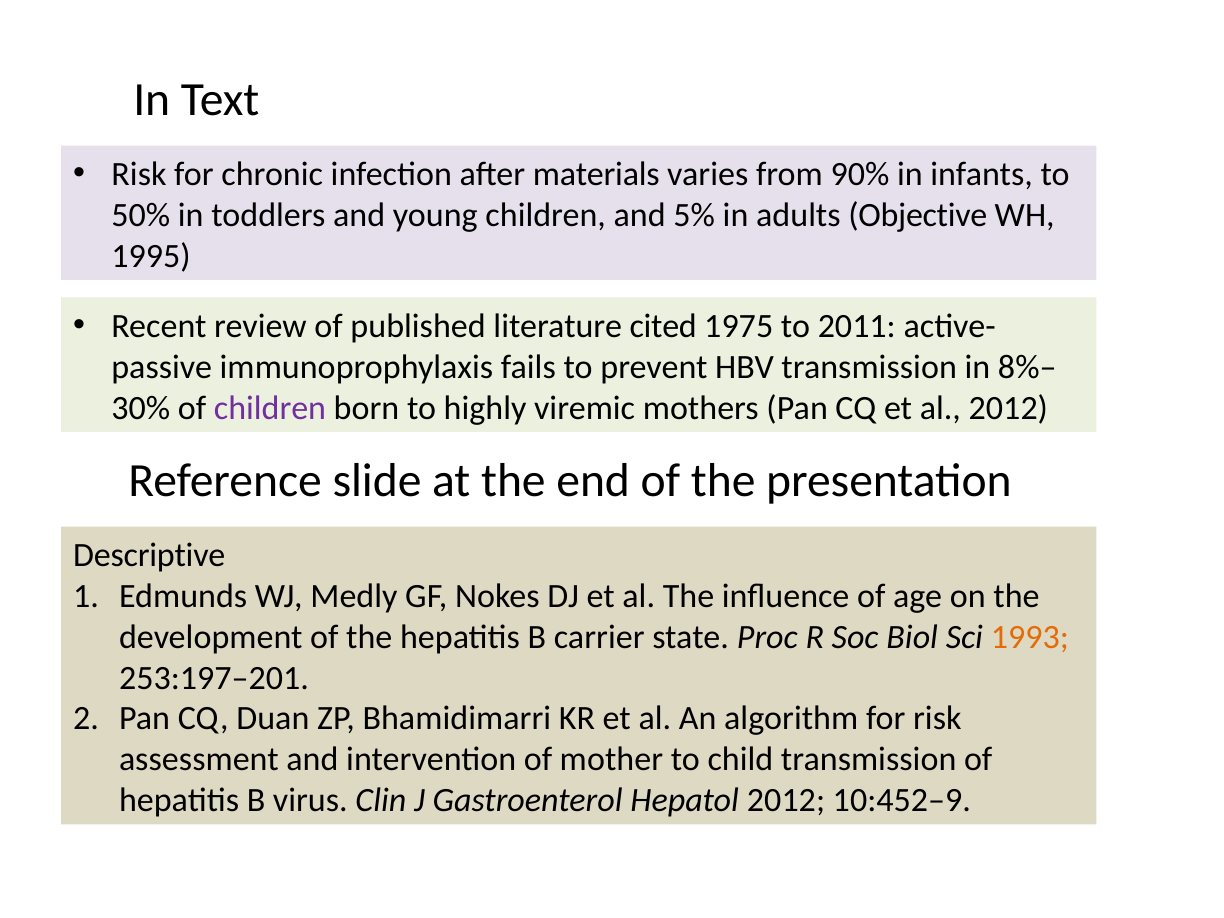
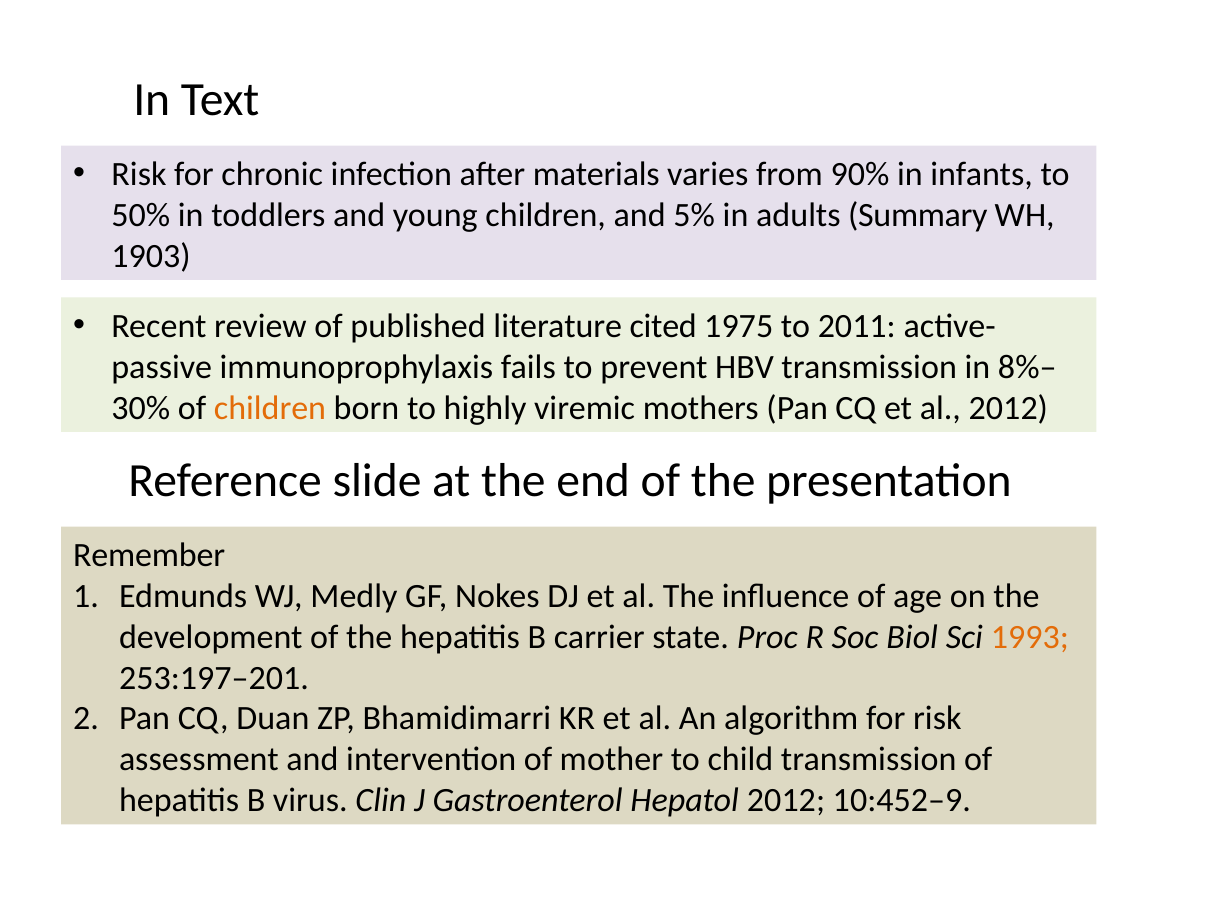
Objective: Objective -> Summary (918, 215)
1995: 1995 -> 1903 (151, 256)
children colour: purple -> orange (270, 408)
Descriptive: Descriptive -> Remember (149, 555)
